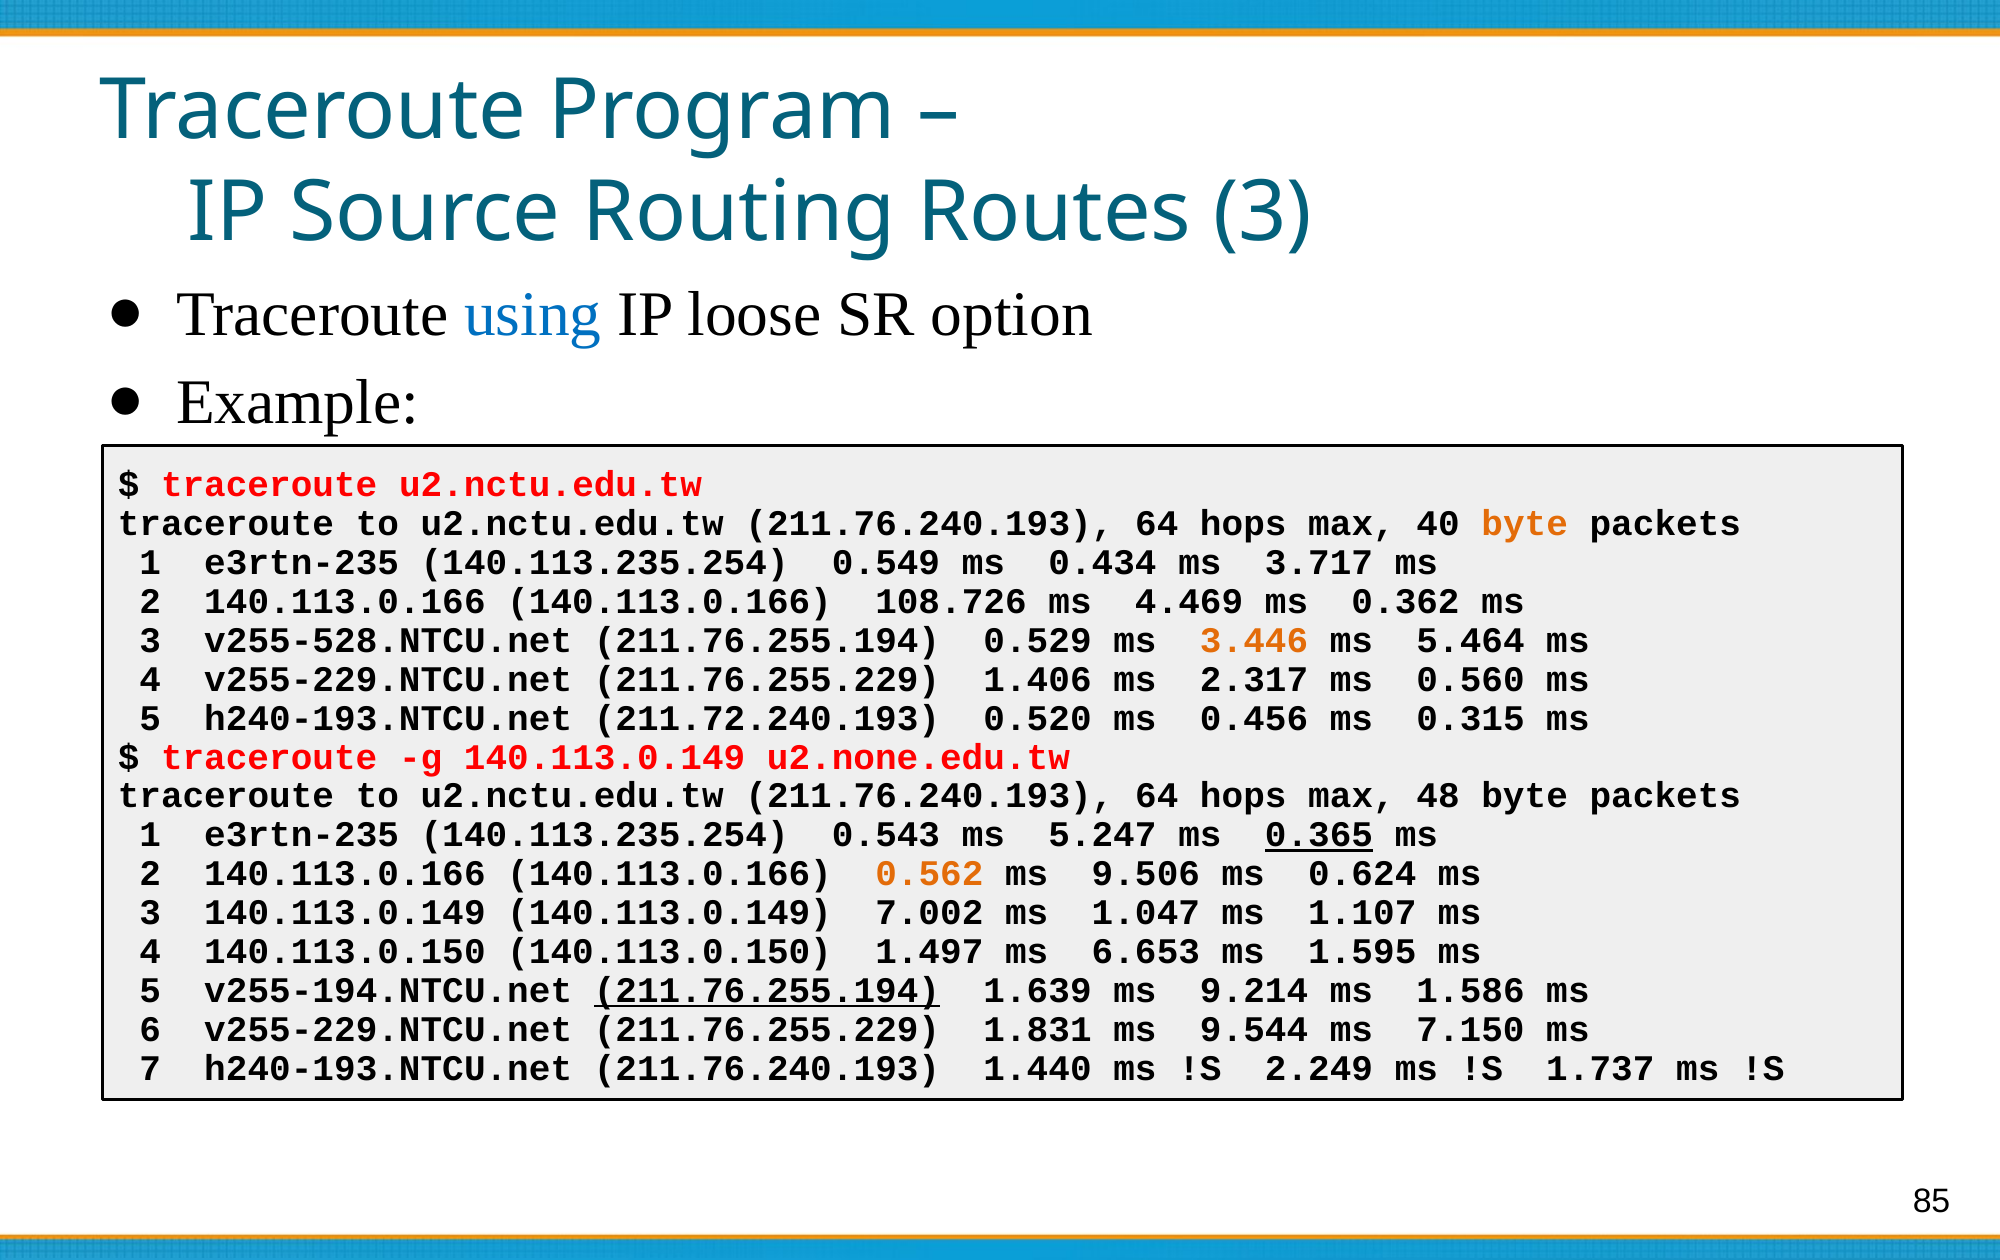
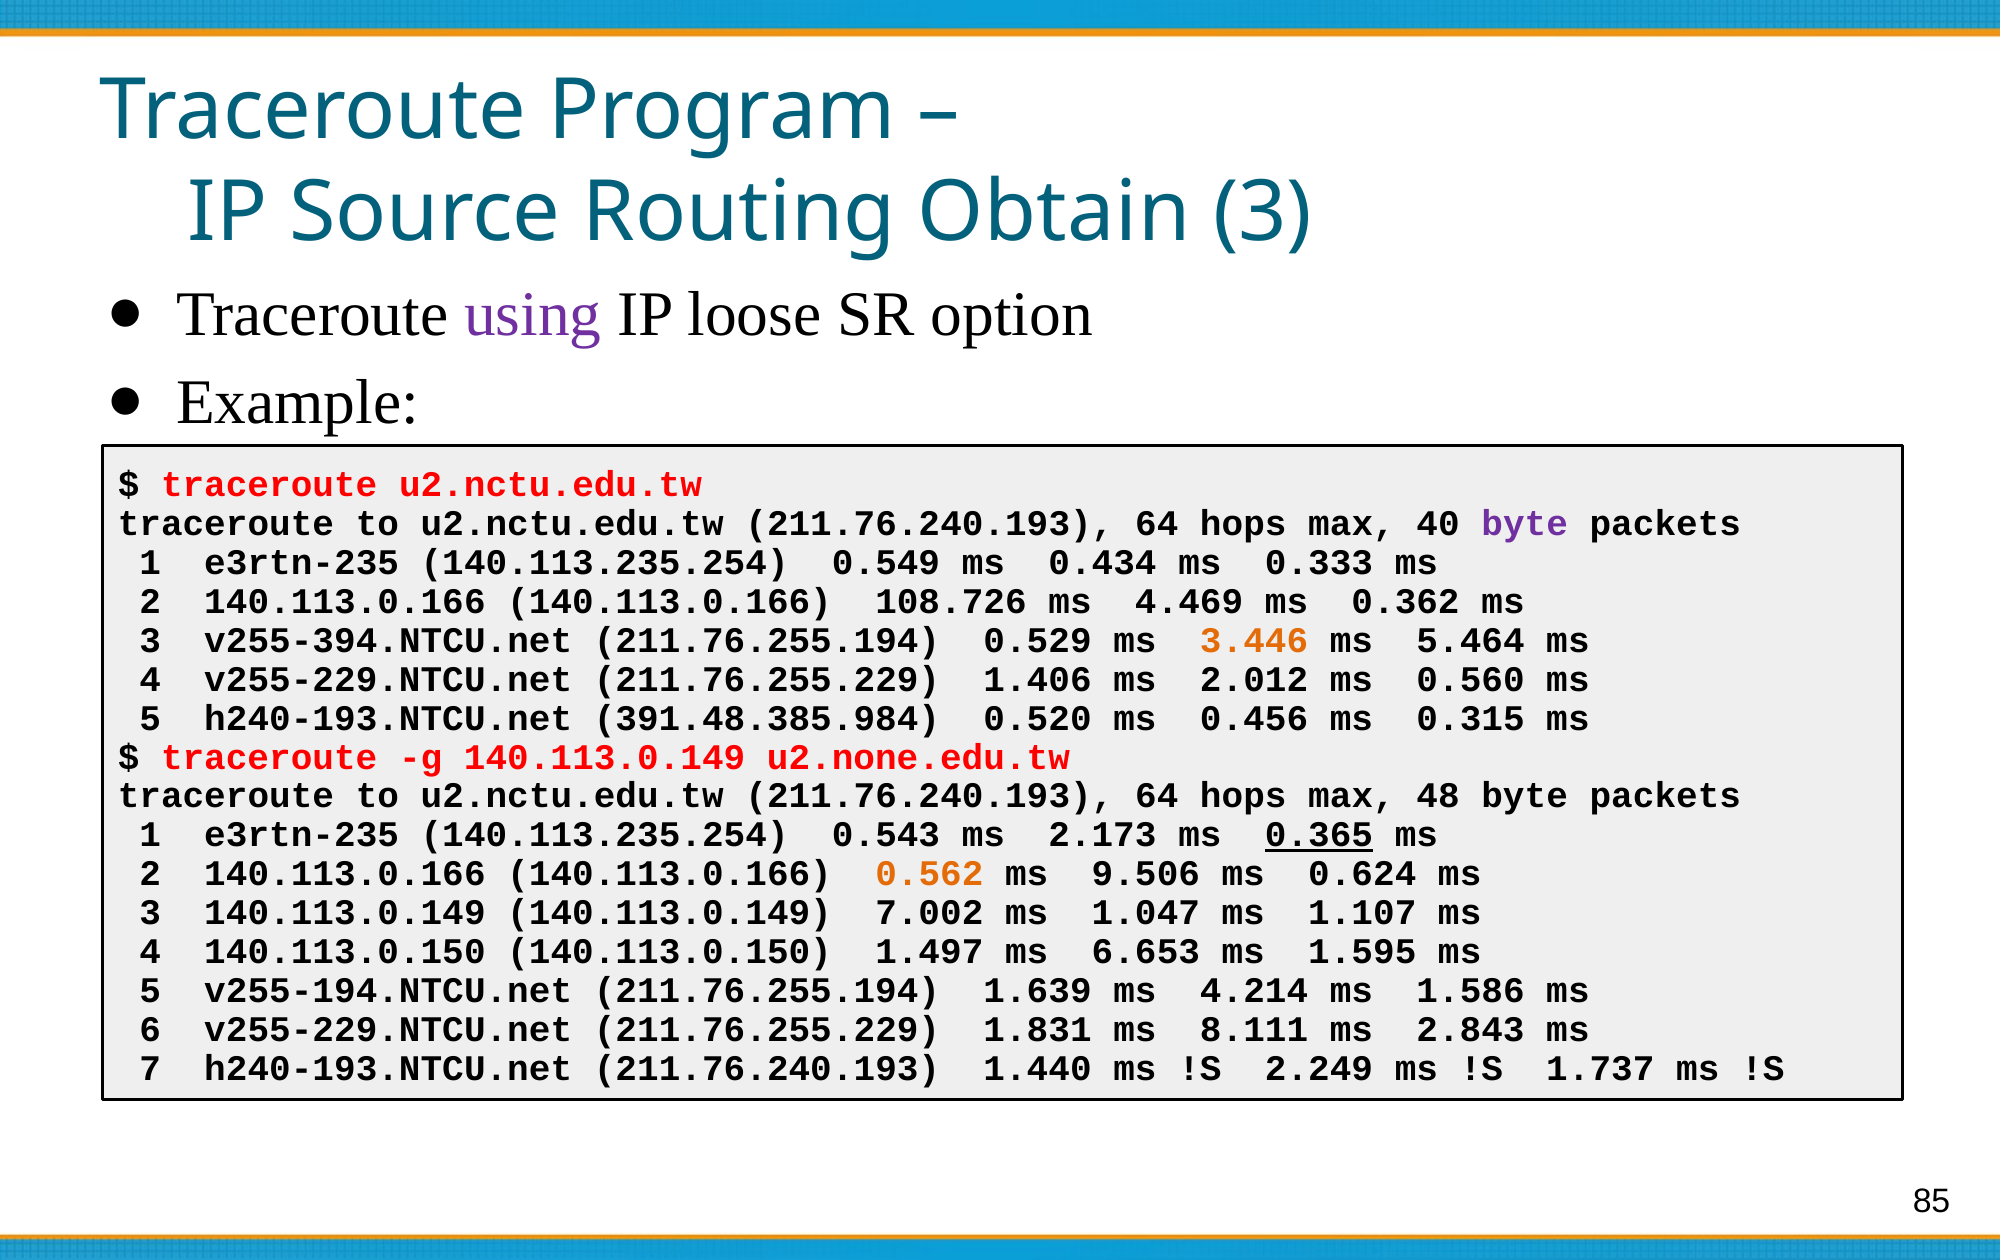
Routes: Routes -> Obtain (1054, 212)
using colour: blue -> purple (533, 315)
byte colour: orange -> purple (1525, 524)
3.717: 3.717 -> 0.333 (1319, 563)
v255-528.NTCU.net: v255-528.NTCU.net -> v255-394.NTCU.net (388, 641)
2.317: 2.317 -> 2.012 (1254, 680)
211.72.240.193: 211.72.240.193 -> 391.48.385.984 (767, 718)
5.247: 5.247 -> 2.173 (1102, 835)
211.76.255.194 underline: present -> none (767, 991)
9.214: 9.214 -> 4.214 (1254, 991)
9.544: 9.544 -> 8.111 (1254, 1029)
7.150: 7.150 -> 2.843 (1470, 1029)
